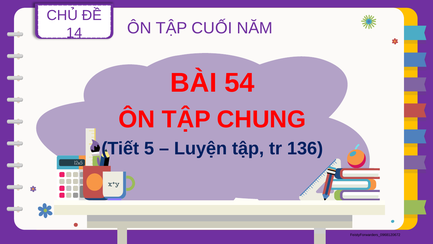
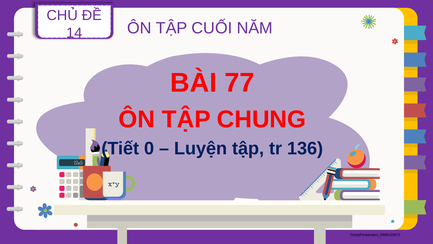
54: 54 -> 77 (239, 83)
5: 5 -> 0 (149, 148)
